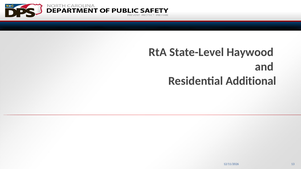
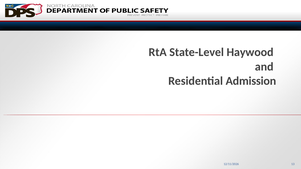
Additional: Additional -> Admission (251, 81)
